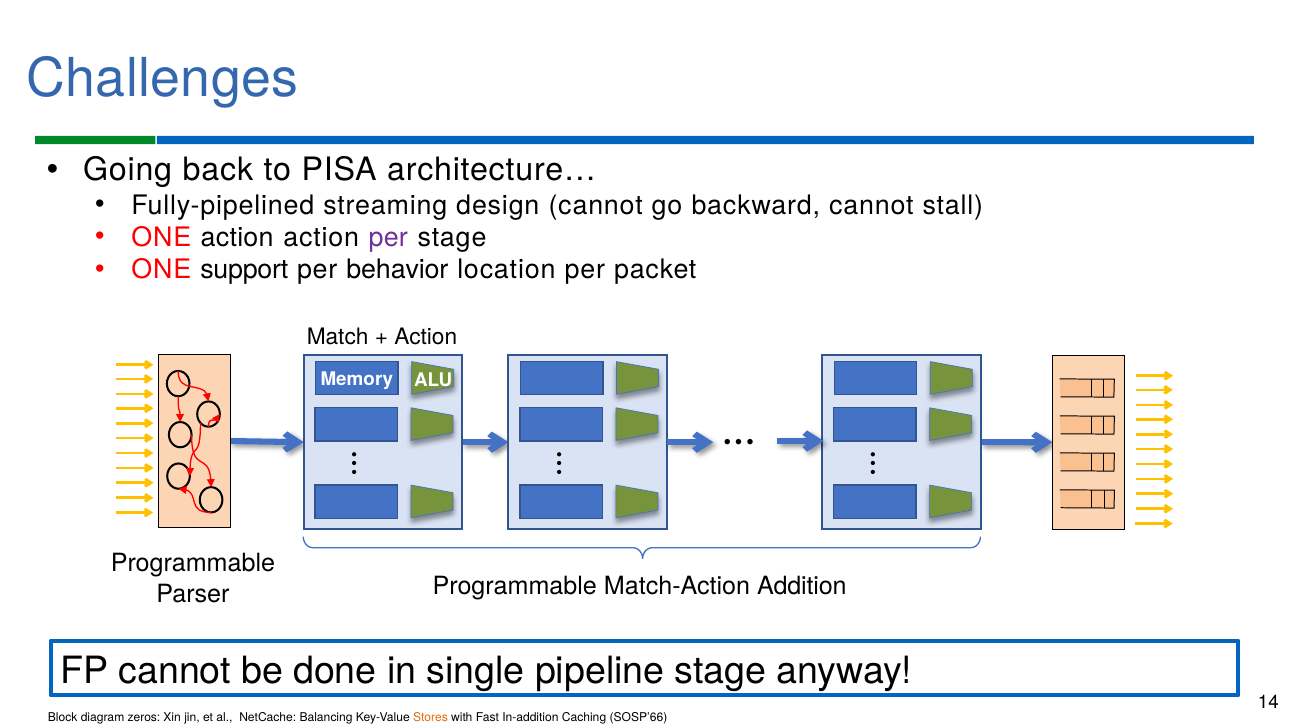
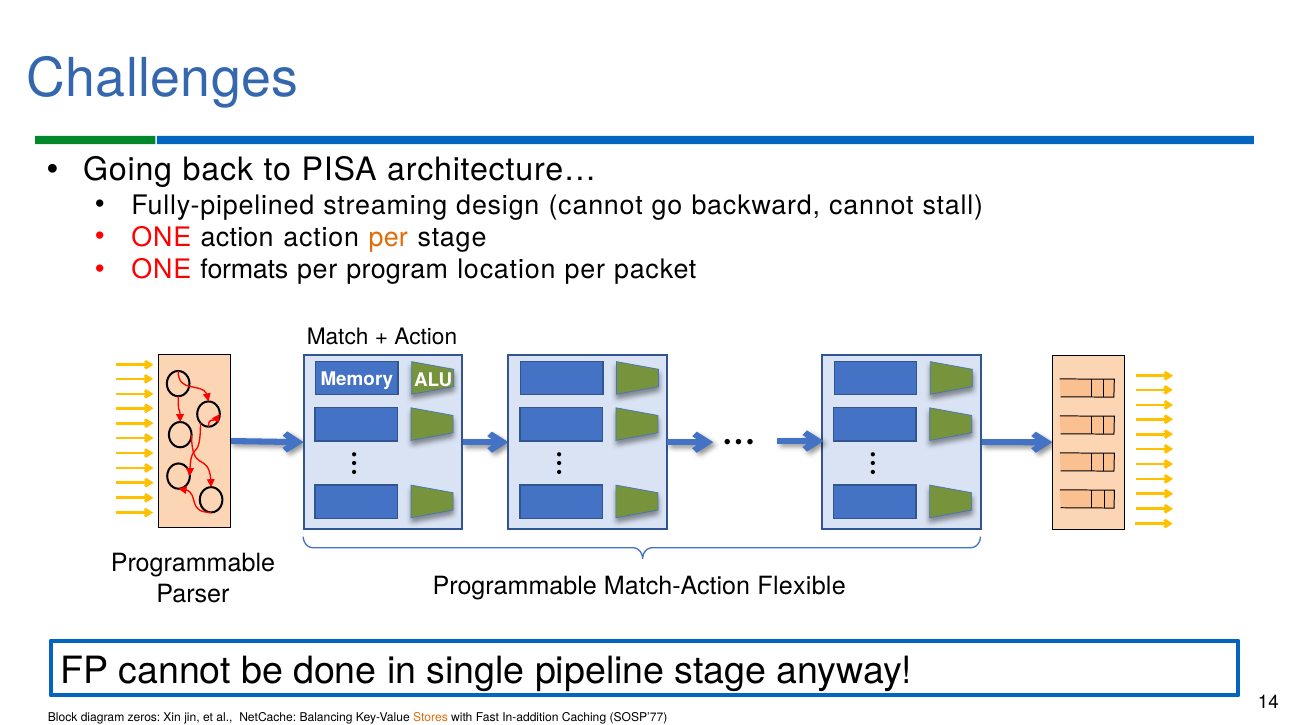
per colour: purple -> orange (388, 238)
support: support -> formats (244, 270)
behavior: behavior -> program (397, 270)
Addition: Addition -> Flexible (802, 587)
SOSP’66: SOSP’66 -> SOSP’77 (638, 718)
